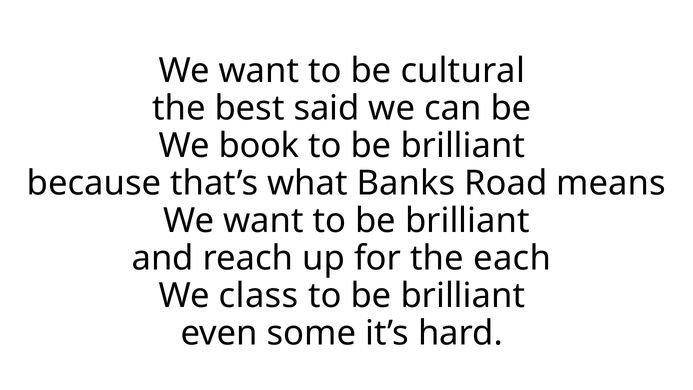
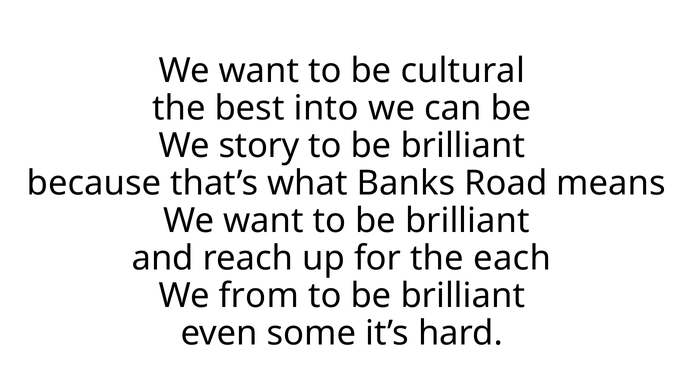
said: said -> into (326, 108)
book: book -> story (259, 146)
class: class -> from (259, 296)
